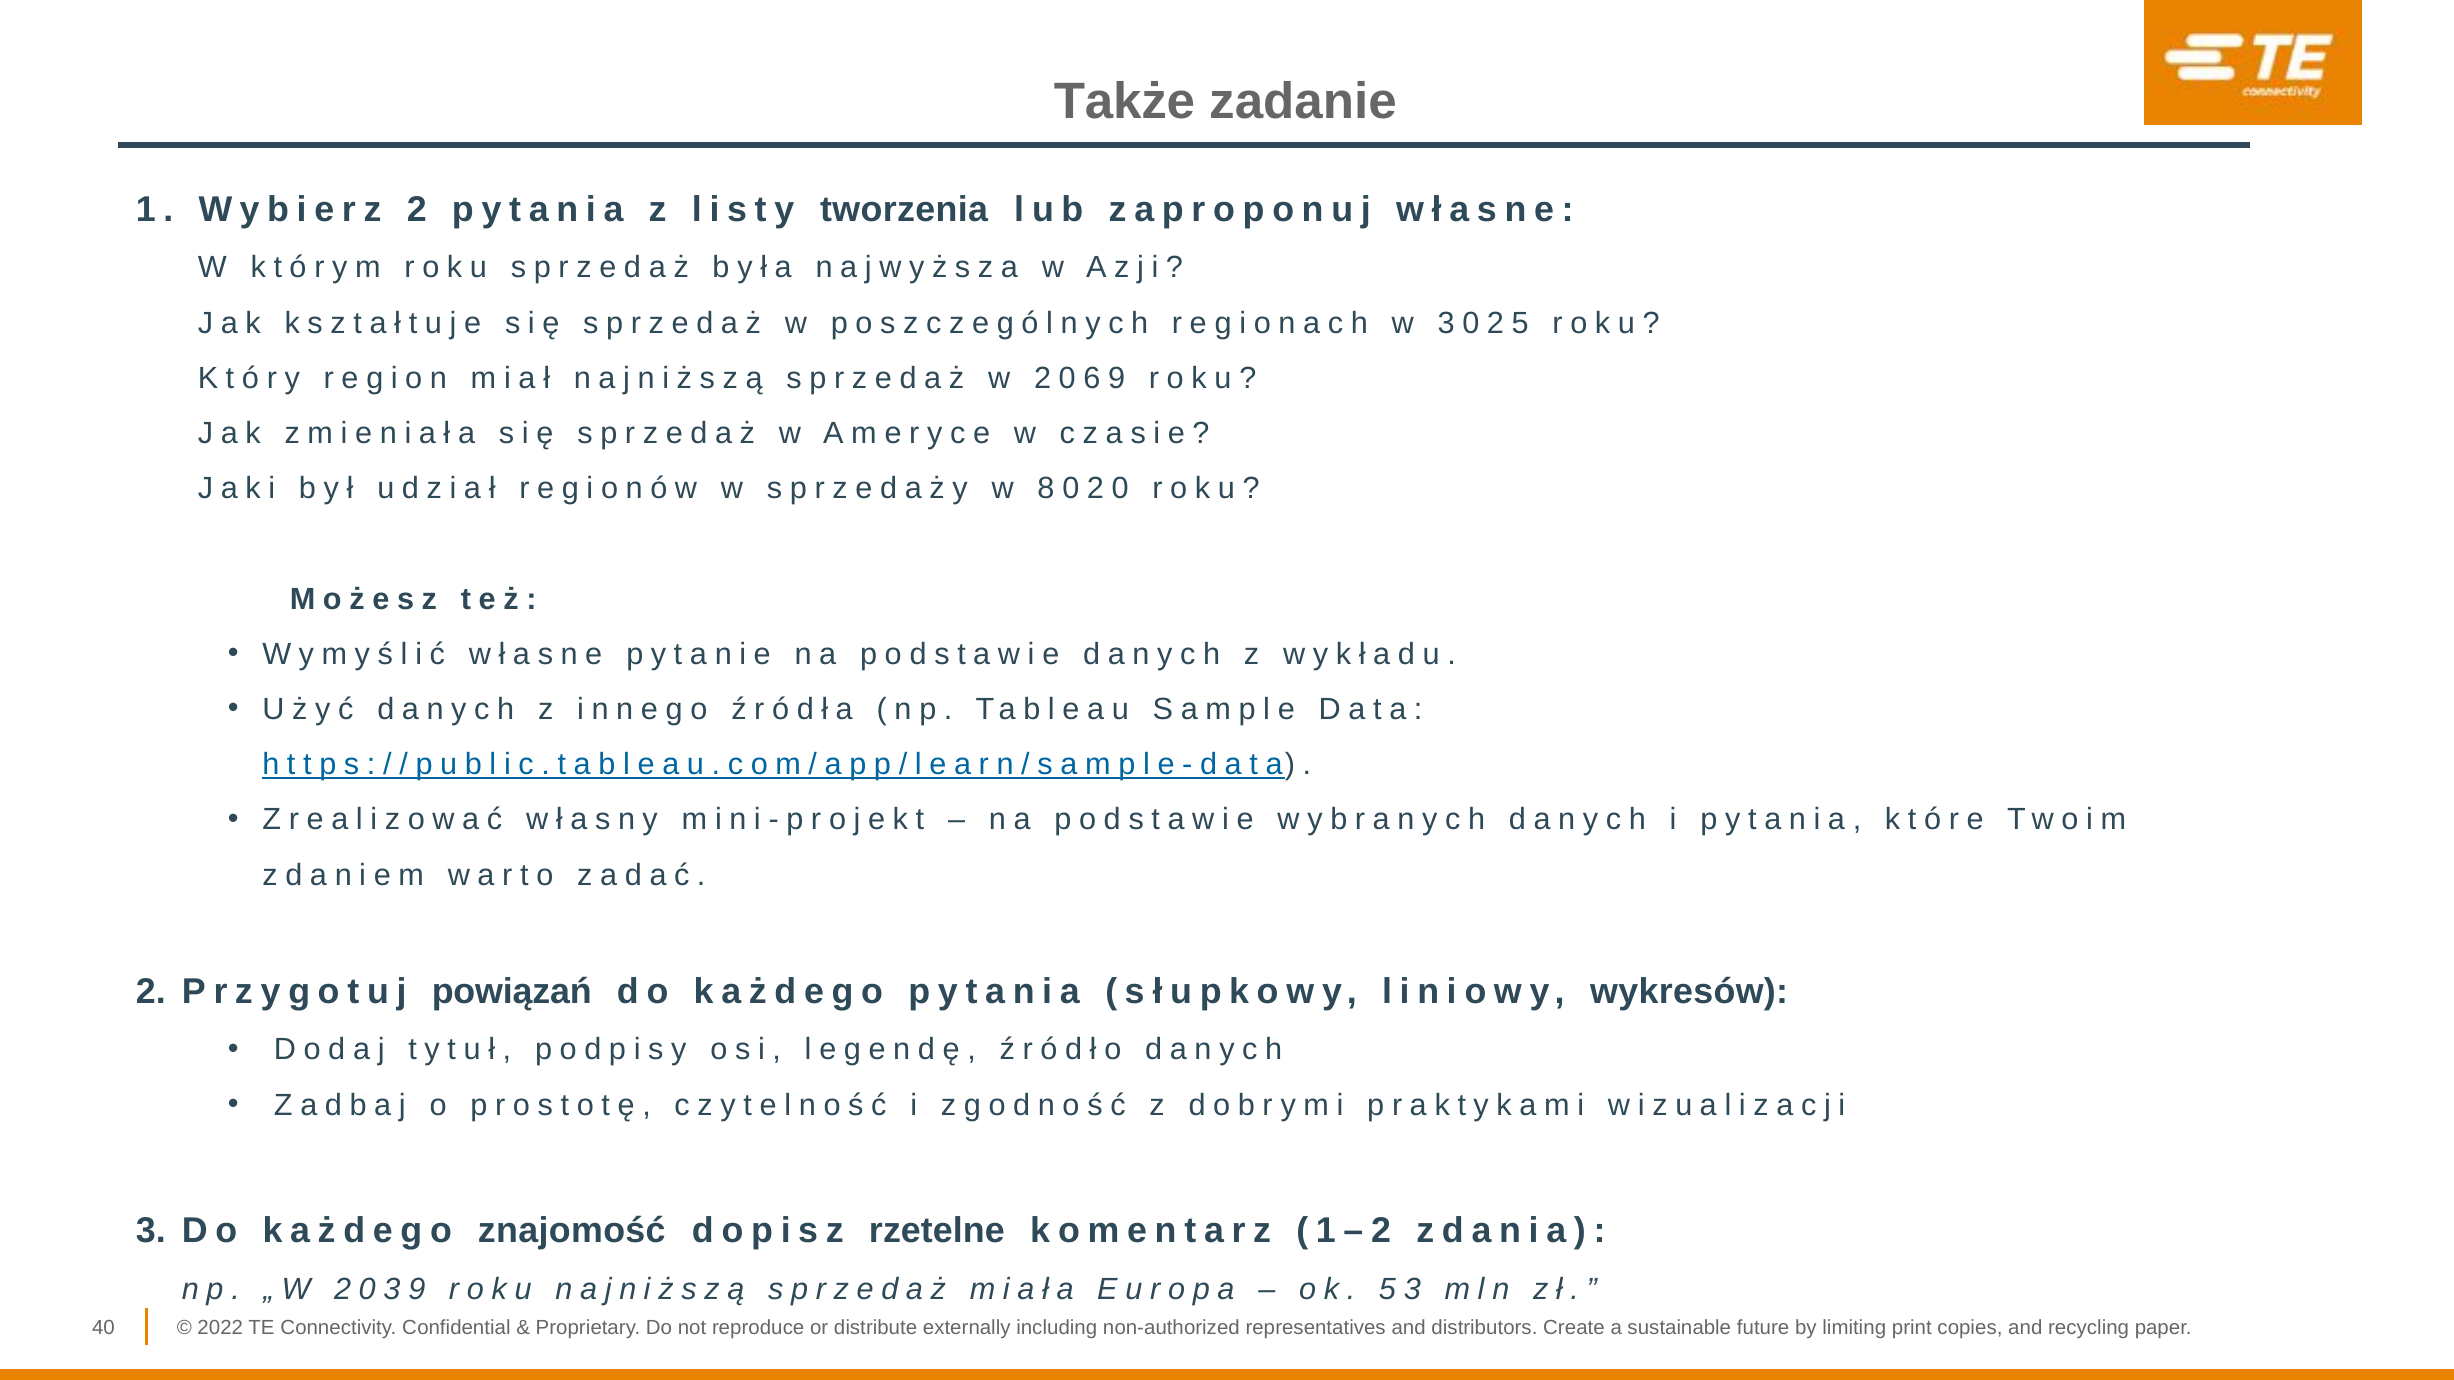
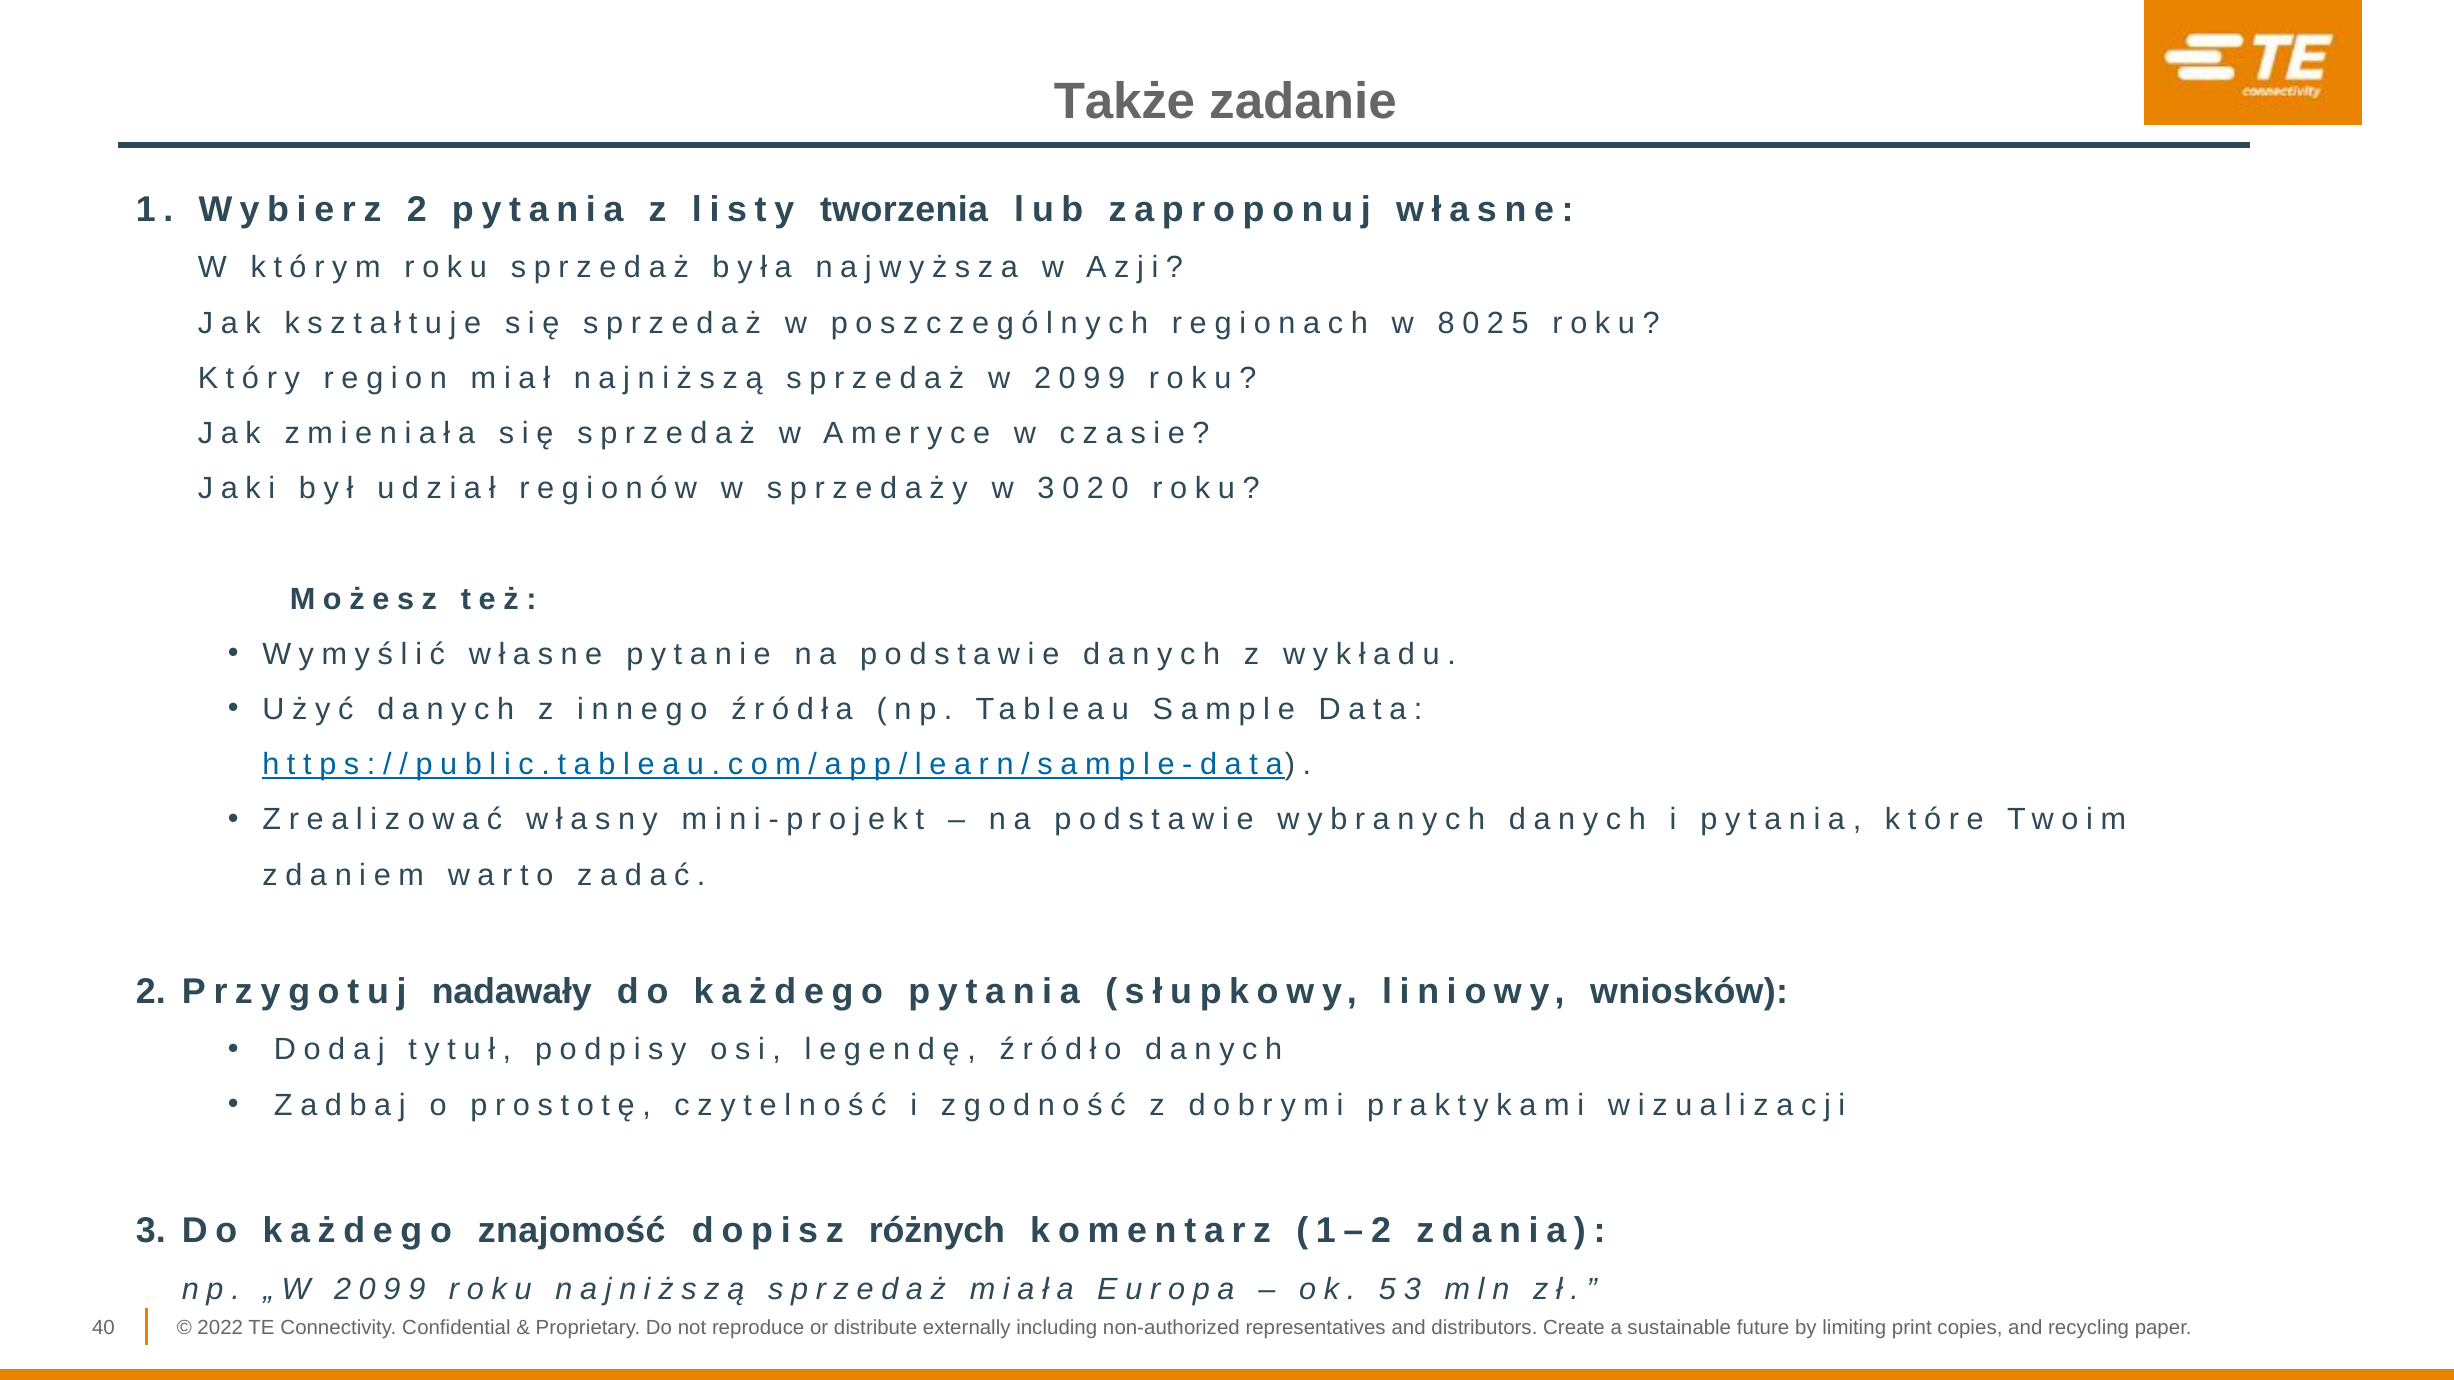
w 3: 3 -> 8 (1446, 323)
6: 6 -> 9 (1092, 378)
w 8: 8 -> 3 (1046, 489)
powiązań: powiązań -> nadawały (512, 992)
wykresów: wykresów -> wniosków (1689, 992)
rzetelne: rzetelne -> różnych (937, 1231)
3: 3 -> 9 (392, 1289)
